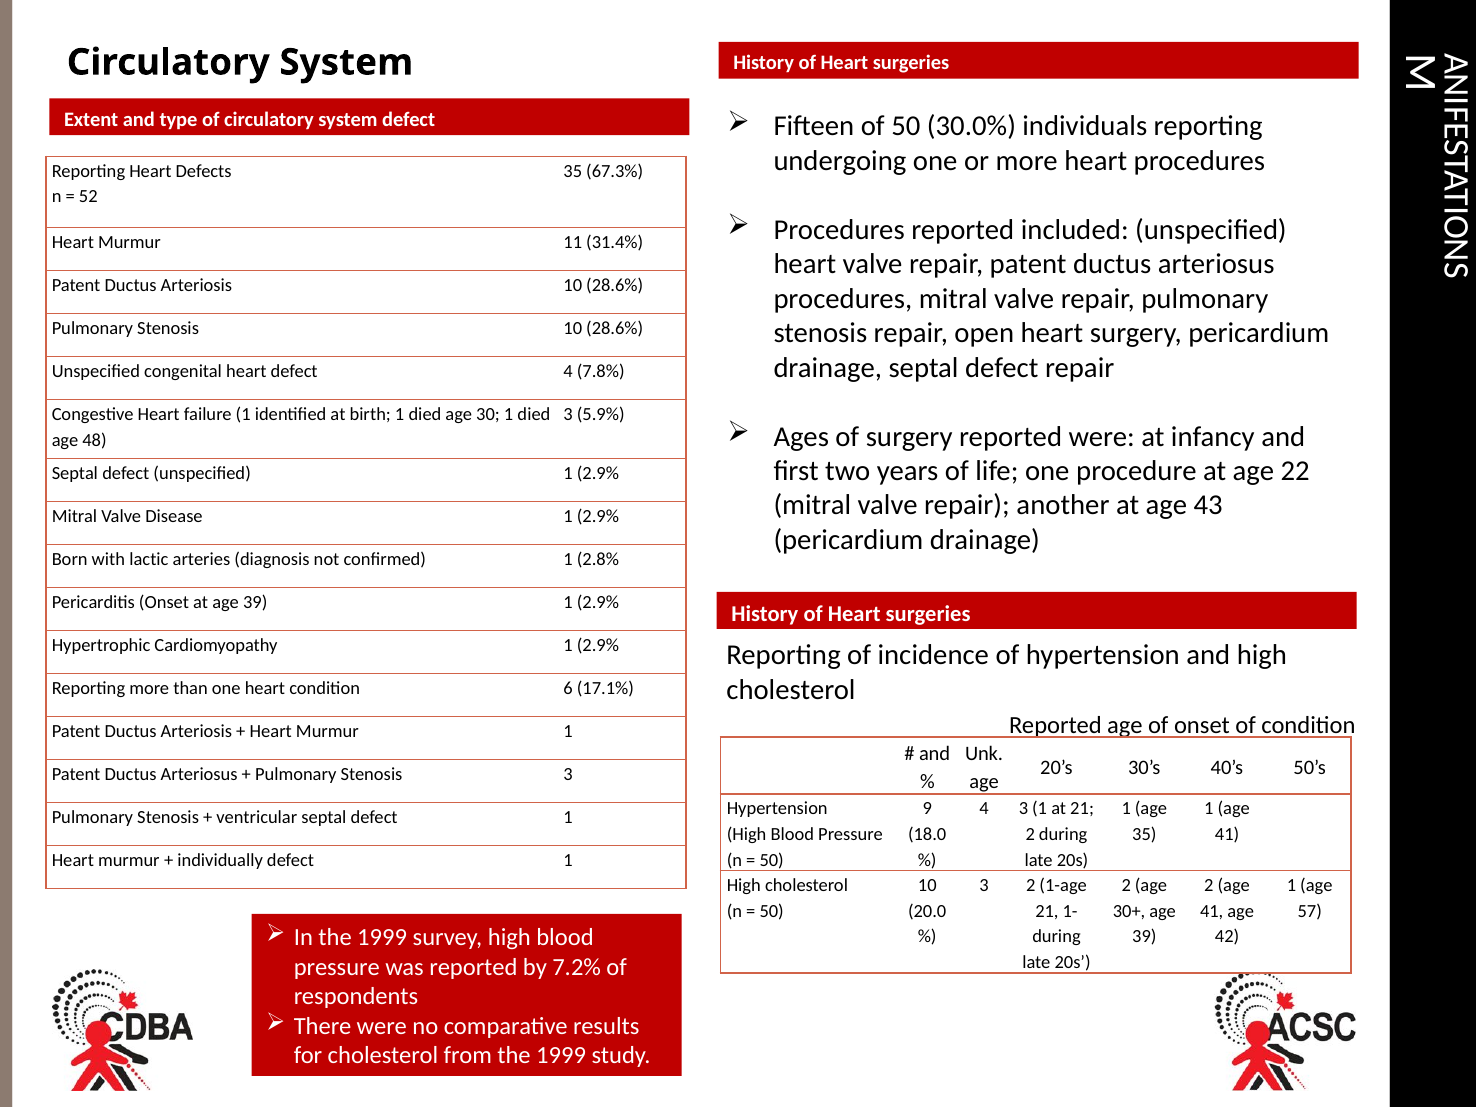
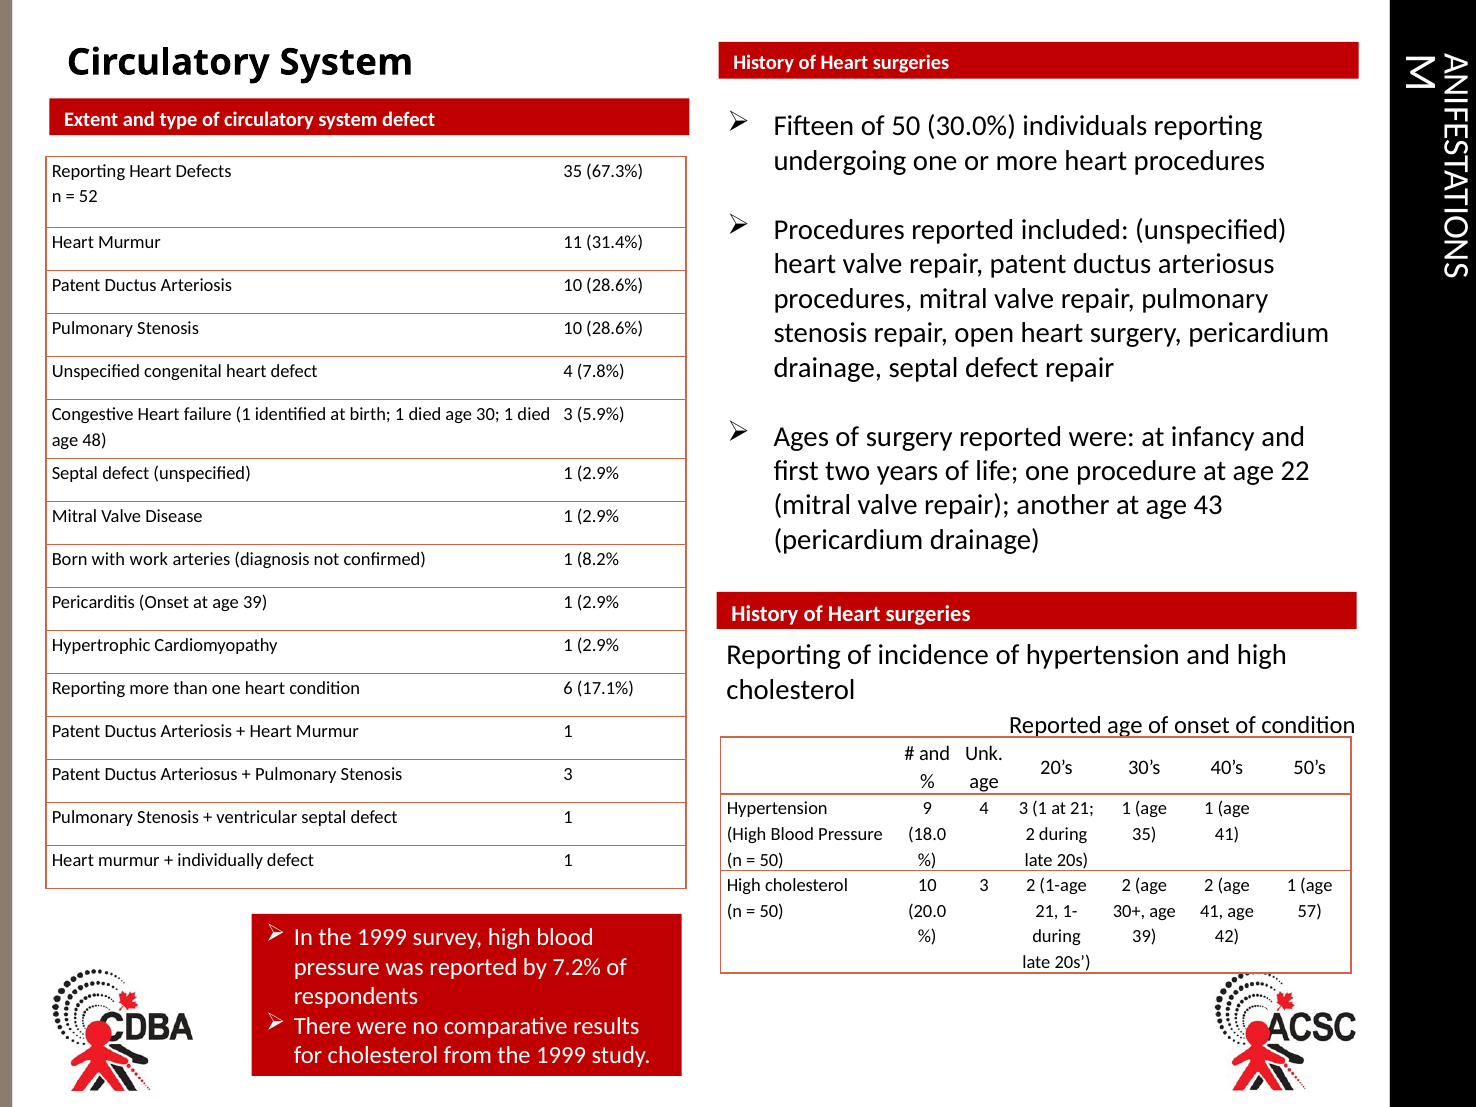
lactic: lactic -> work (149, 559)
2.8%: 2.8% -> 8.2% (598, 559)
